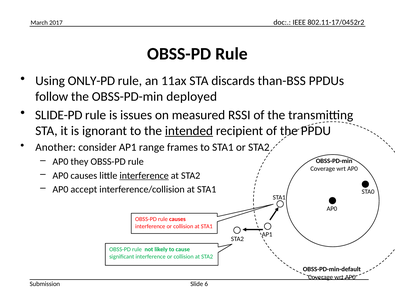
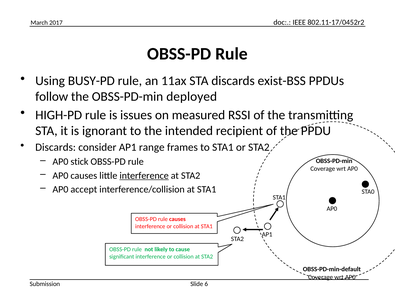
ONLY-PD: ONLY-PD -> BUSY-PD (91, 81)
than-BSS: than-BSS -> exist-BSS (282, 81)
SLIDE-PD: SLIDE-PD -> HIGH-PD (59, 115)
intended underline: present -> none (189, 131)
Another: Another -> Discards (56, 147)
they: they -> stick (79, 162)
